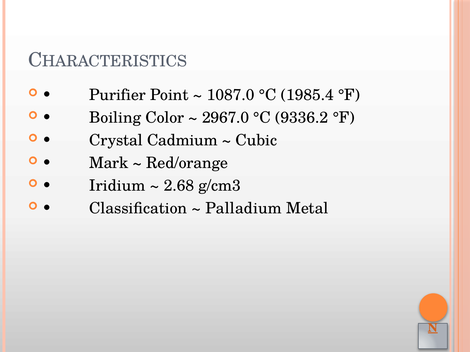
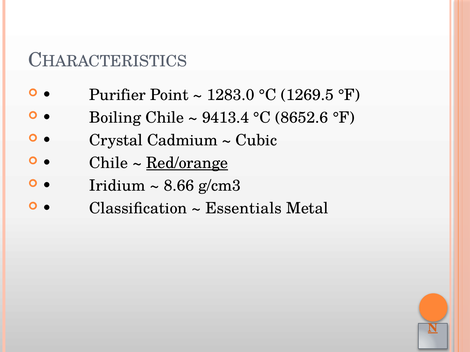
1087.0: 1087.0 -> 1283.0 (231, 95)
1985.4: 1985.4 -> 1269.5 (307, 95)
Boiling Color: Color -> Chile (165, 118)
2967.0: 2967.0 -> 9413.4 (226, 118)
9336.2: 9336.2 -> 8652.6 (302, 118)
Mark: Mark -> Chile (109, 163)
Red/orange underline: none -> present (187, 163)
2.68: 2.68 -> 8.66 (179, 186)
Palladium: Palladium -> Essentials (244, 209)
